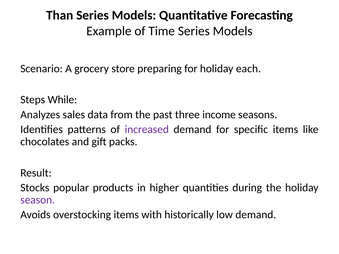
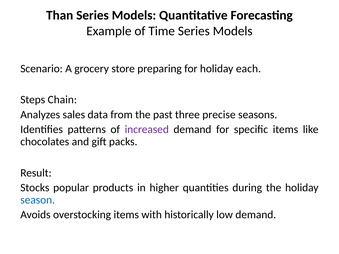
While: While -> Chain (62, 100)
income: income -> precise (219, 115)
season colour: purple -> blue (38, 200)
